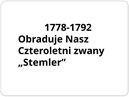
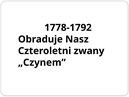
„Stemler: „Stemler -> „Czynem (42, 62)
